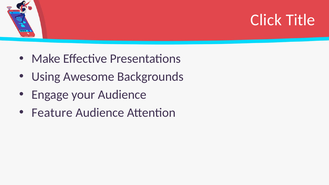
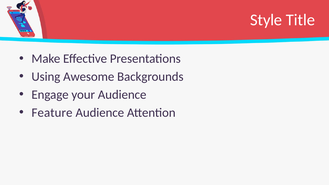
Click: Click -> Style (266, 20)
